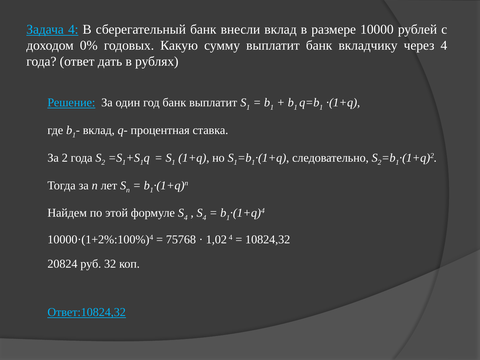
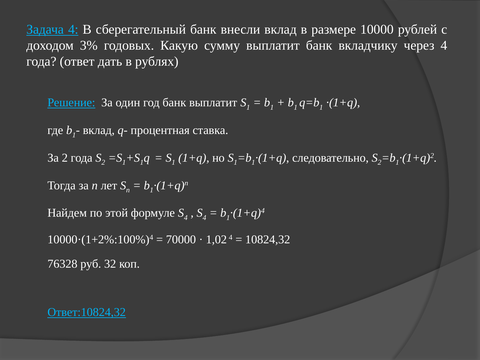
0%: 0% -> 3% (89, 45)
75768: 75768 -> 70000 (181, 239)
20824: 20824 -> 76328 (62, 264)
